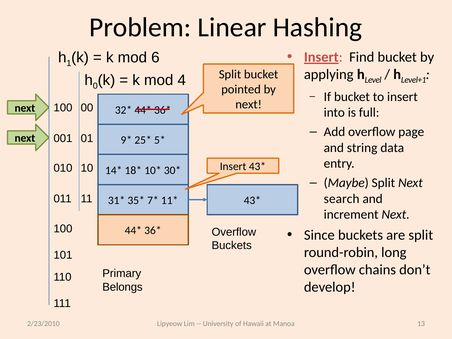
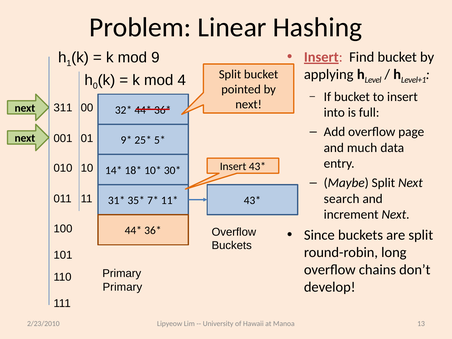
6: 6 -> 9 (155, 58)
next 100: 100 -> 311 (63, 108)
string: string -> much (362, 148)
Belongs: Belongs -> Primary (122, 287)
